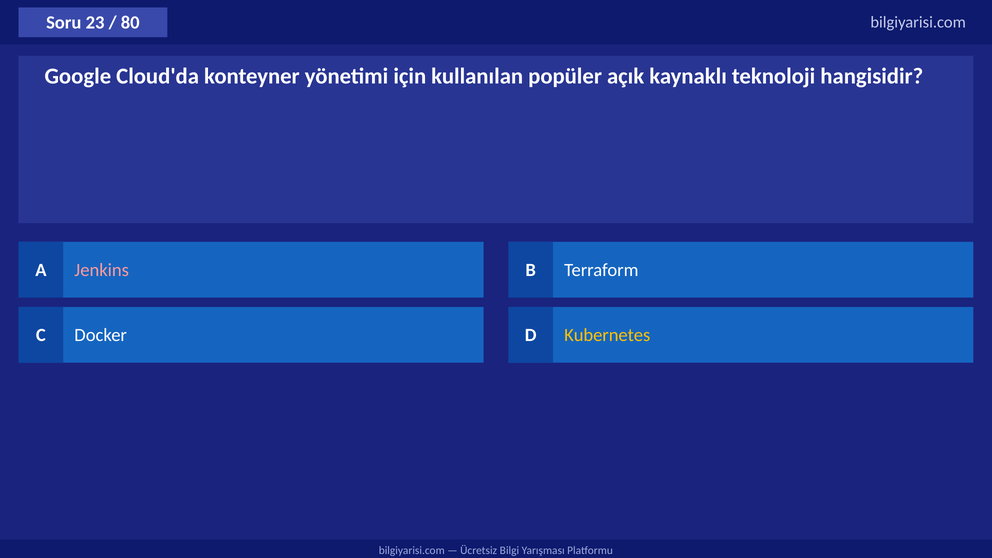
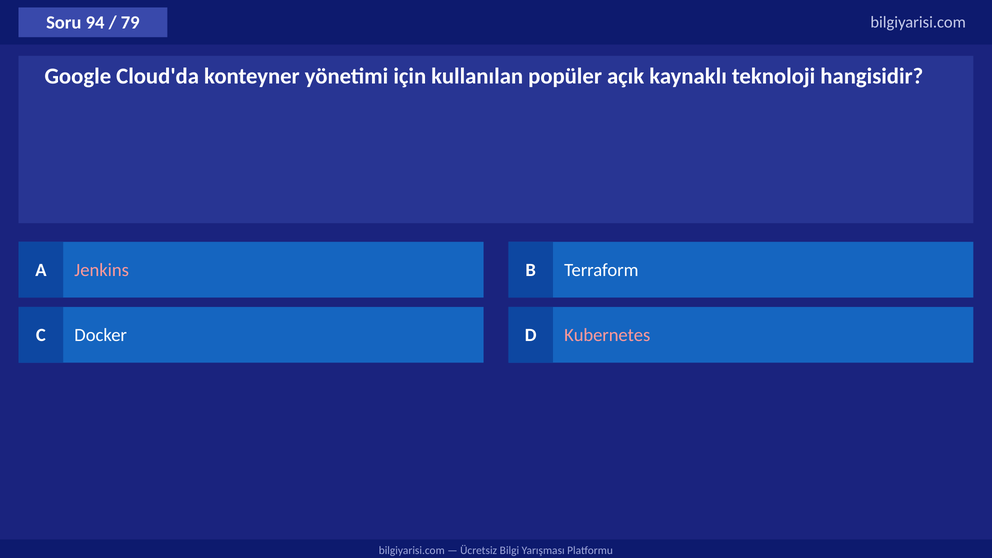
23: 23 -> 94 (95, 23)
80: 80 -> 79 (130, 23)
Kubernetes colour: yellow -> pink (607, 335)
